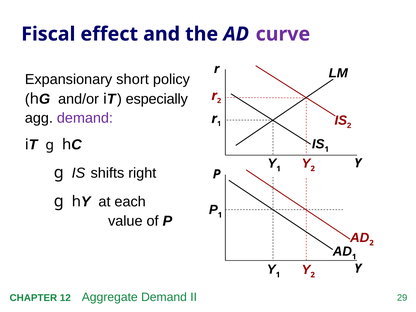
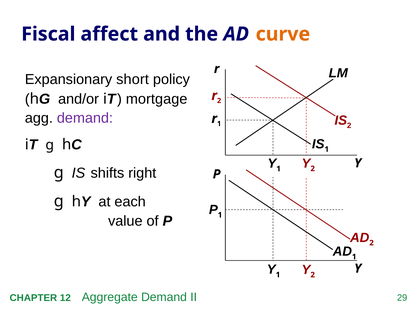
effect: effect -> affect (109, 34)
curve colour: purple -> orange (283, 34)
especially: especially -> mortgage (157, 99)
